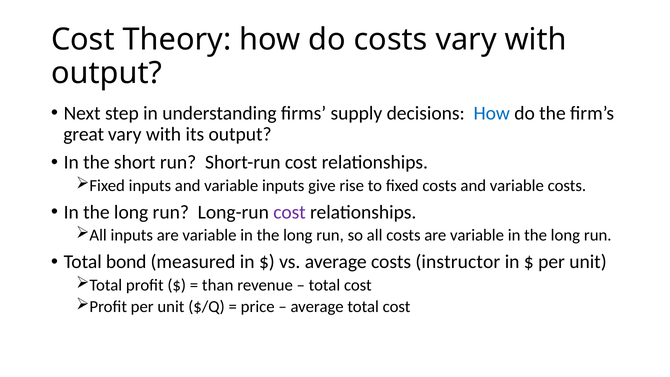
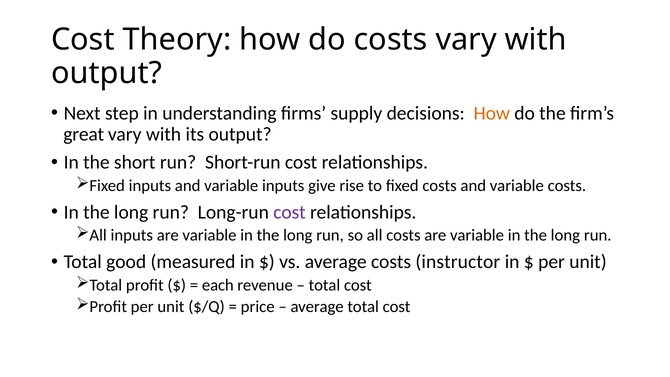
How colour: blue -> orange (492, 113)
bond: bond -> good (126, 262)
than: than -> each (218, 285)
